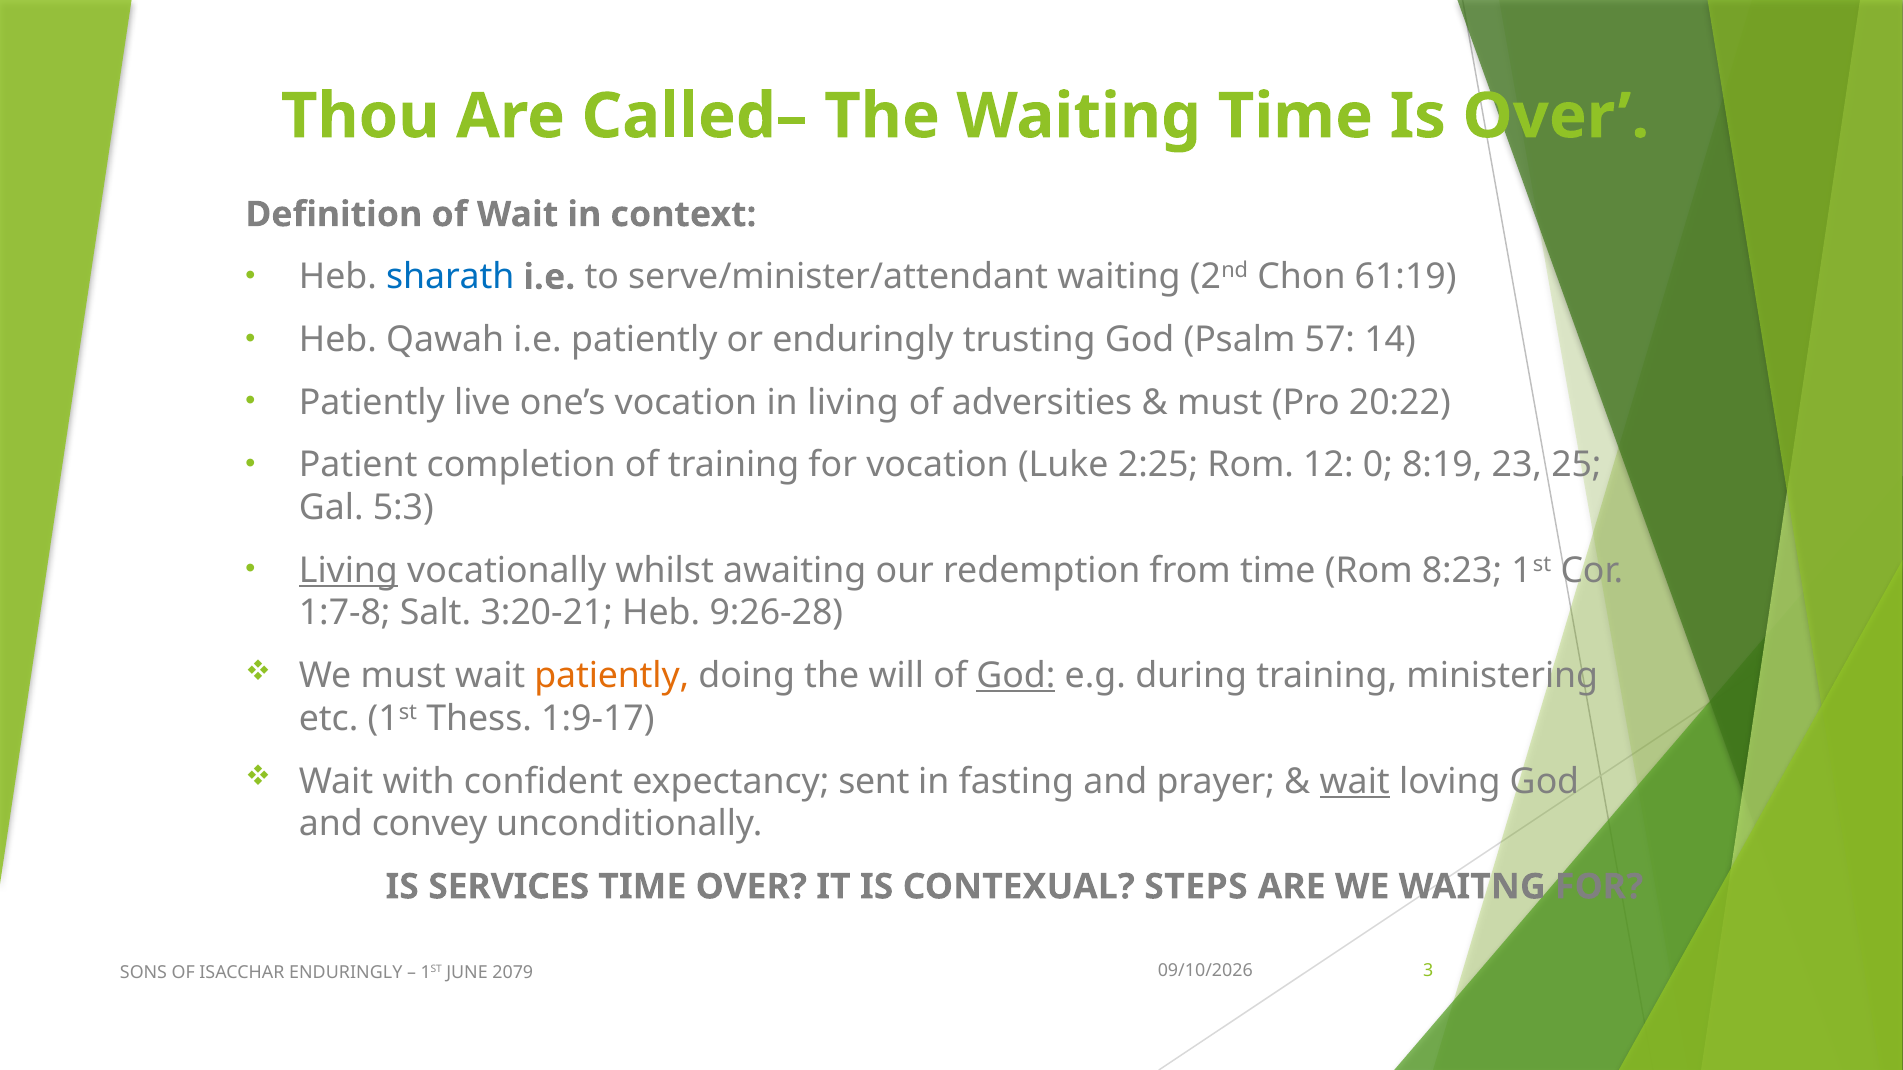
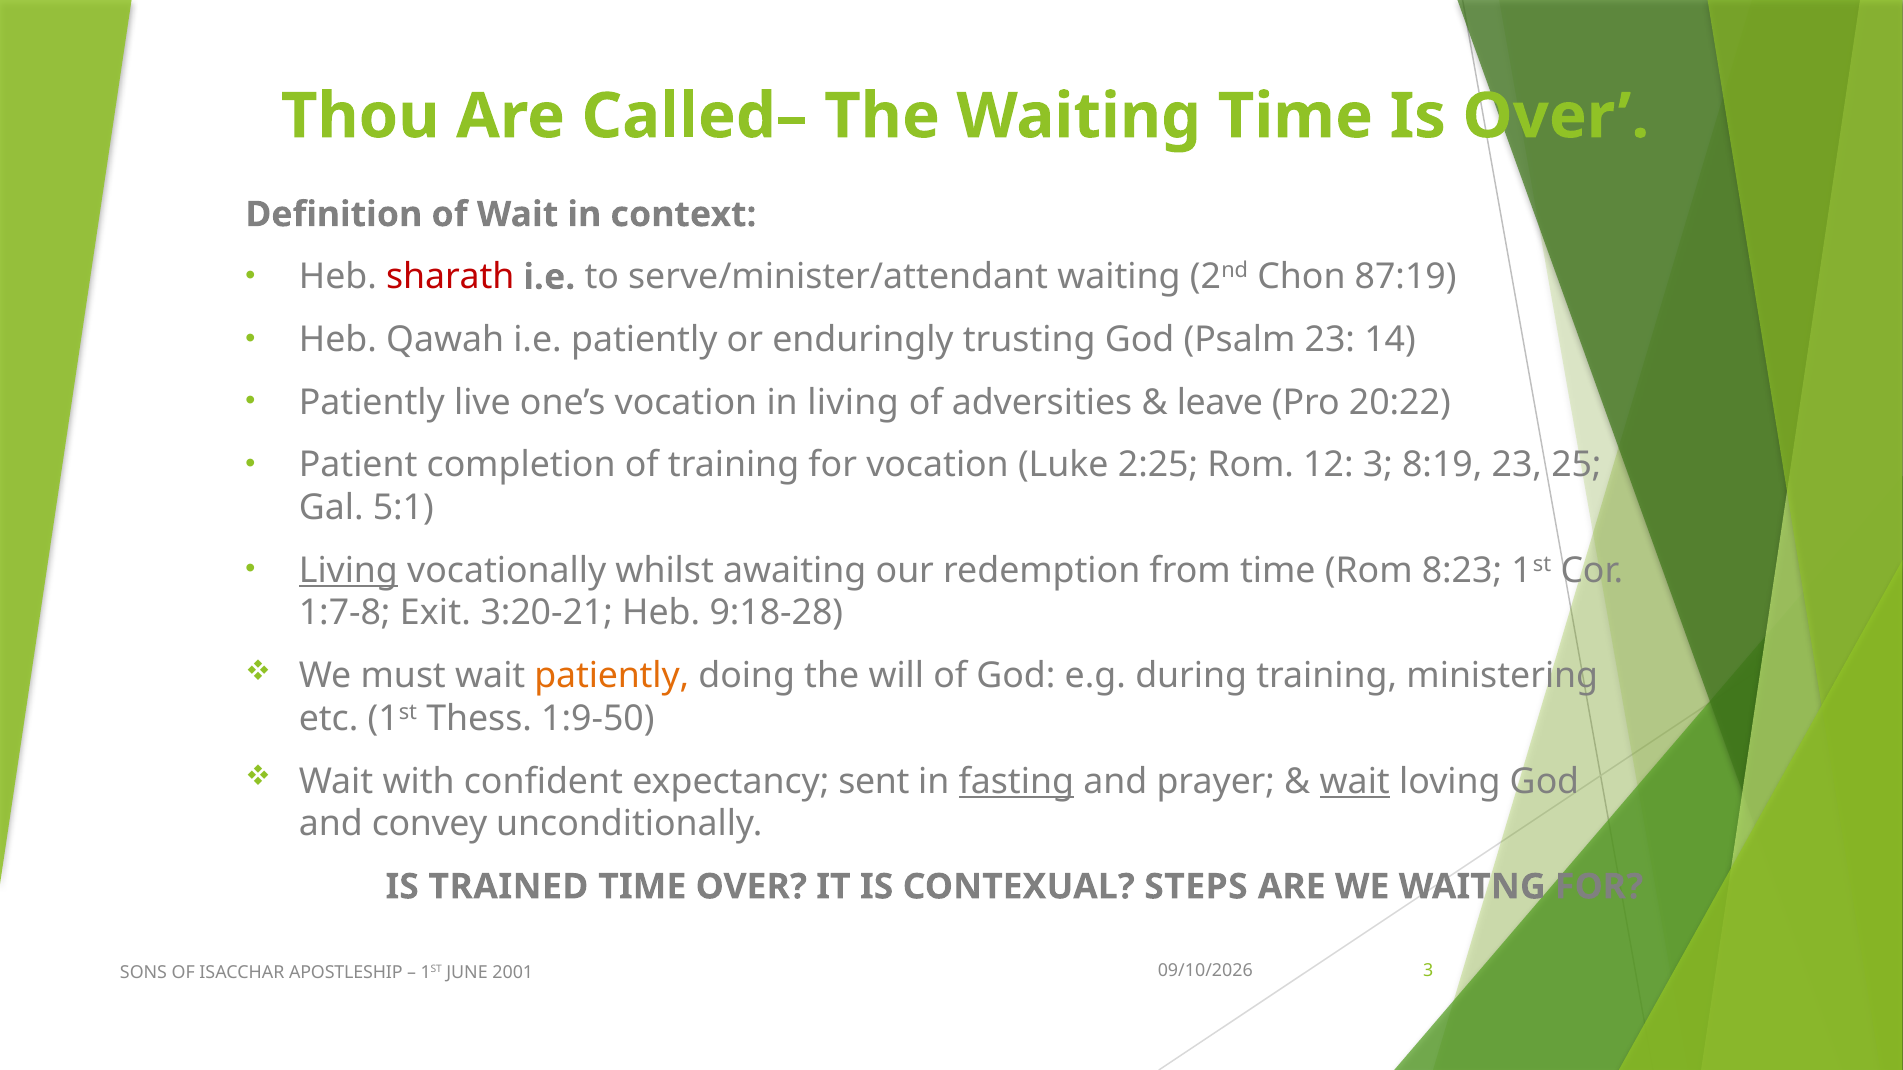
sharath colour: blue -> red (450, 277)
61:19: 61:19 -> 87:19 (1406, 277)
Psalm 57: 57 -> 23 (1330, 340)
must: must -> leave (1220, 403)
12 0: 0 -> 3 (1378, 465)
5:3: 5:3 -> 5:1 (403, 508)
Salt: Salt -> Exit (435, 613)
9:26-28: 9:26-28 -> 9:18-28 (776, 613)
God underline: present -> none (1016, 676)
1:9-17: 1:9-17 -> 1:9-50 (598, 719)
fasting underline: none -> present (1016, 782)
SERVICES: SERVICES -> TRAINED (508, 887)
ISACCHAR ENDURINGLY: ENDURINGLY -> APOSTLESHIP (346, 973)
2079: 2079 -> 2001 (513, 973)
